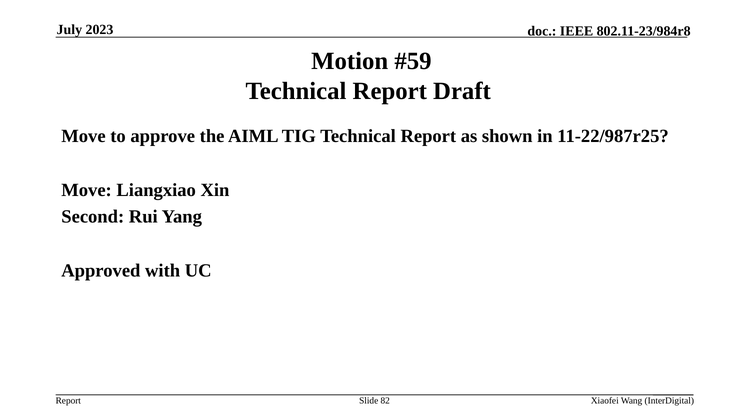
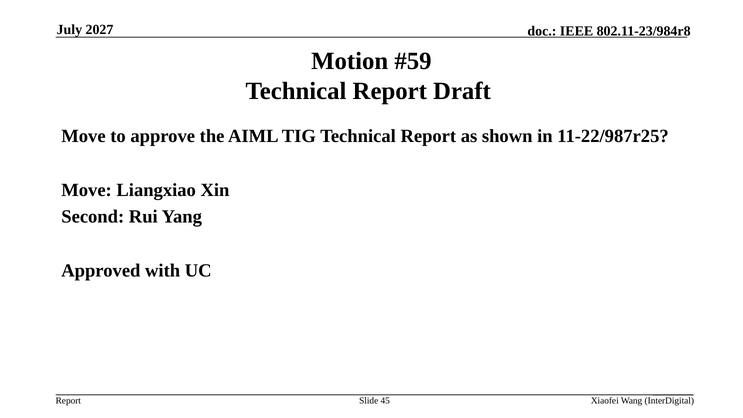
2023: 2023 -> 2027 (99, 30)
82: 82 -> 45 (385, 401)
